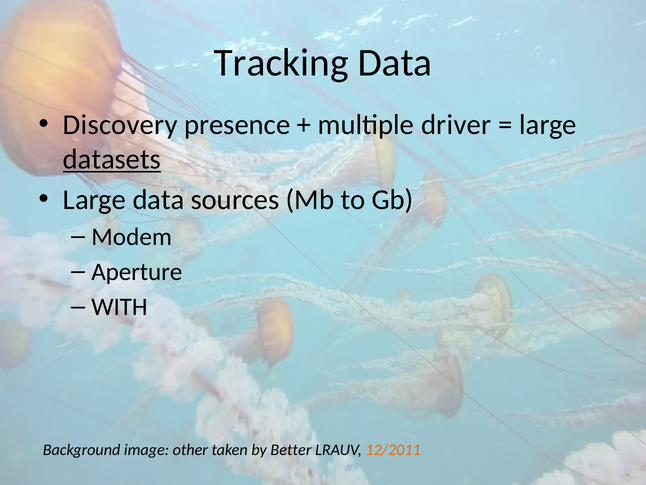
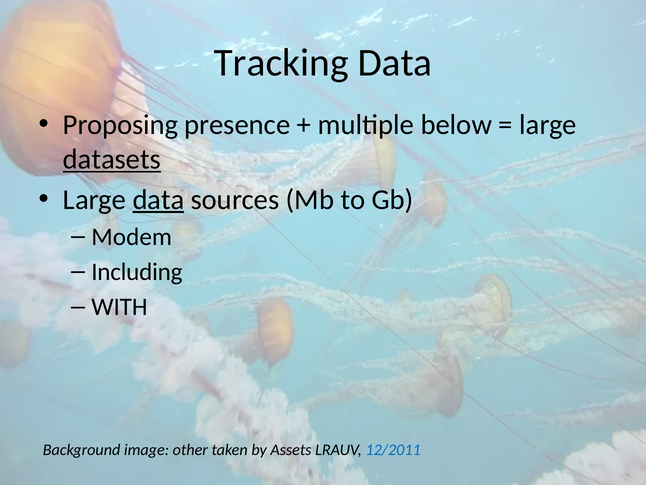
Discovery: Discovery -> Proposing (121, 125)
driver: driver -> below (456, 125)
data underline: none -> present (158, 200)
Aperture: Aperture -> Including (137, 272)
Better: Better -> Assets (291, 450)
12/2011 colour: orange -> blue (393, 450)
